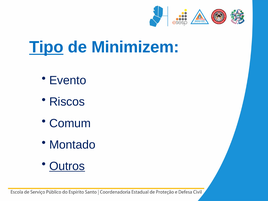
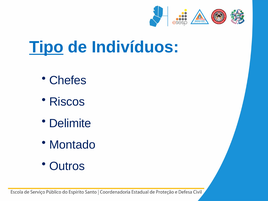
Minimizem: Minimizem -> Indivíduos (135, 47)
Evento: Evento -> Chefes (68, 80)
Comum: Comum -> Delimite (70, 123)
Outros underline: present -> none (67, 166)
